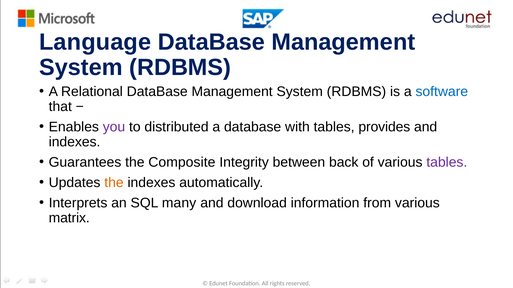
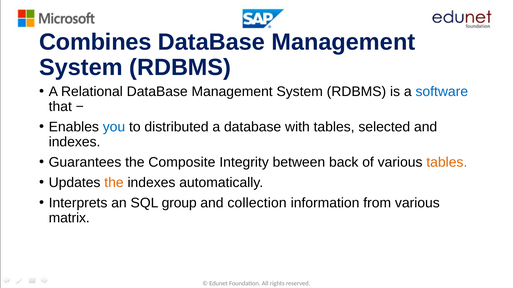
Language: Language -> Combines (95, 42)
you colour: purple -> blue (114, 127)
provides: provides -> selected (384, 127)
tables colour: purple -> orange (447, 162)
many: many -> group (179, 203)
download: download -> collection (257, 203)
